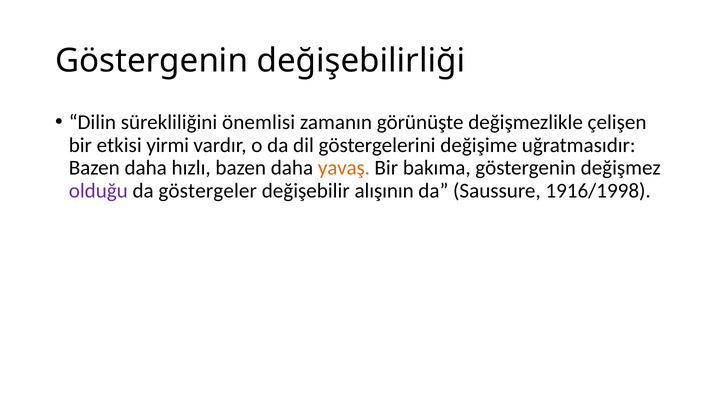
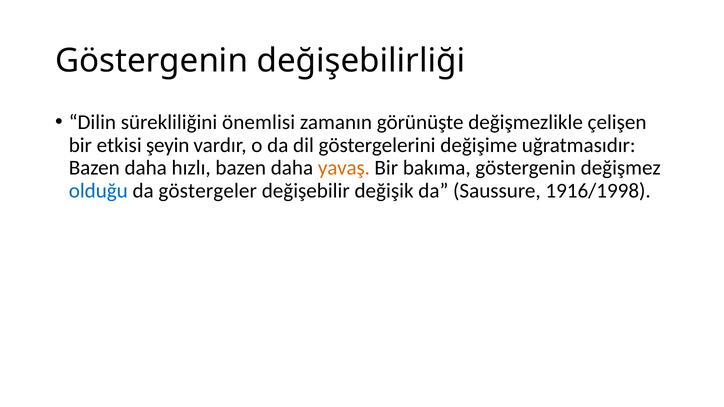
yirmi: yirmi -> şeyin (168, 145)
olduğu colour: purple -> blue (98, 191)
alışının: alışının -> değişik (384, 191)
